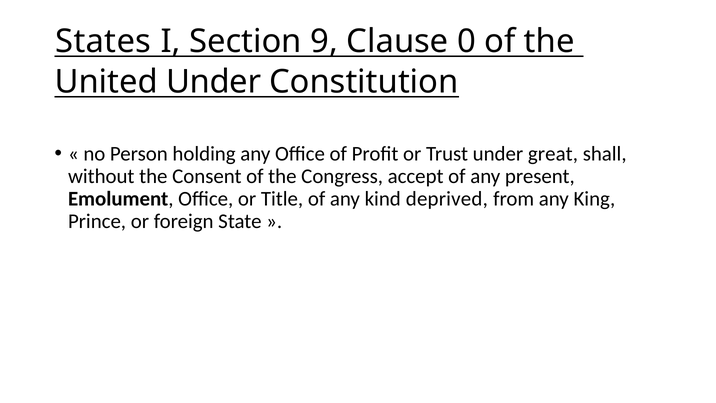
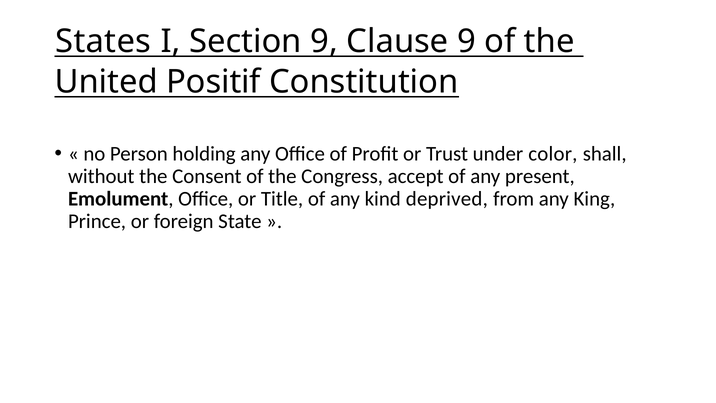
Clause 0: 0 -> 9 (466, 41)
United Under: Under -> Positif (214, 82)
great: great -> color (553, 154)
